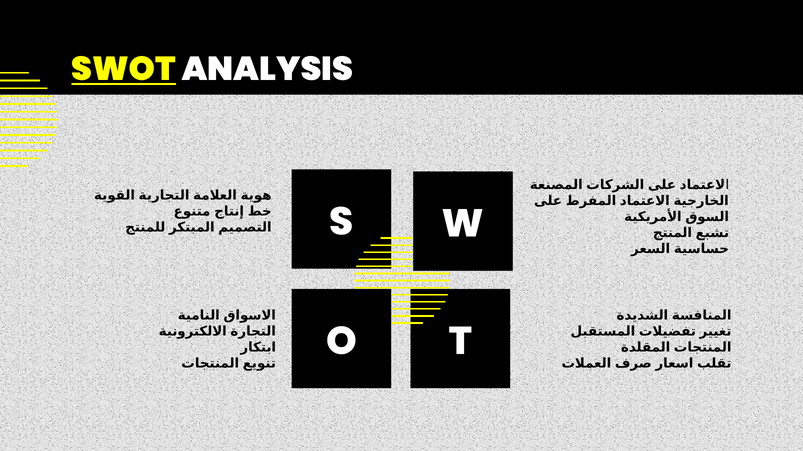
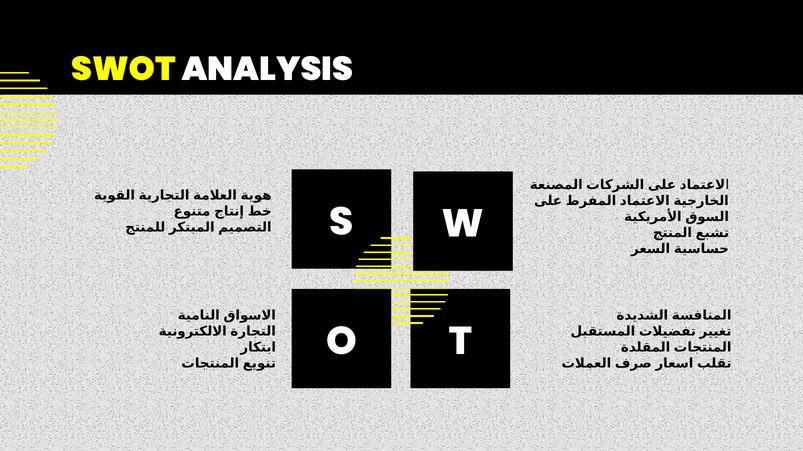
SWOT underline: present -> none (124, 70)
